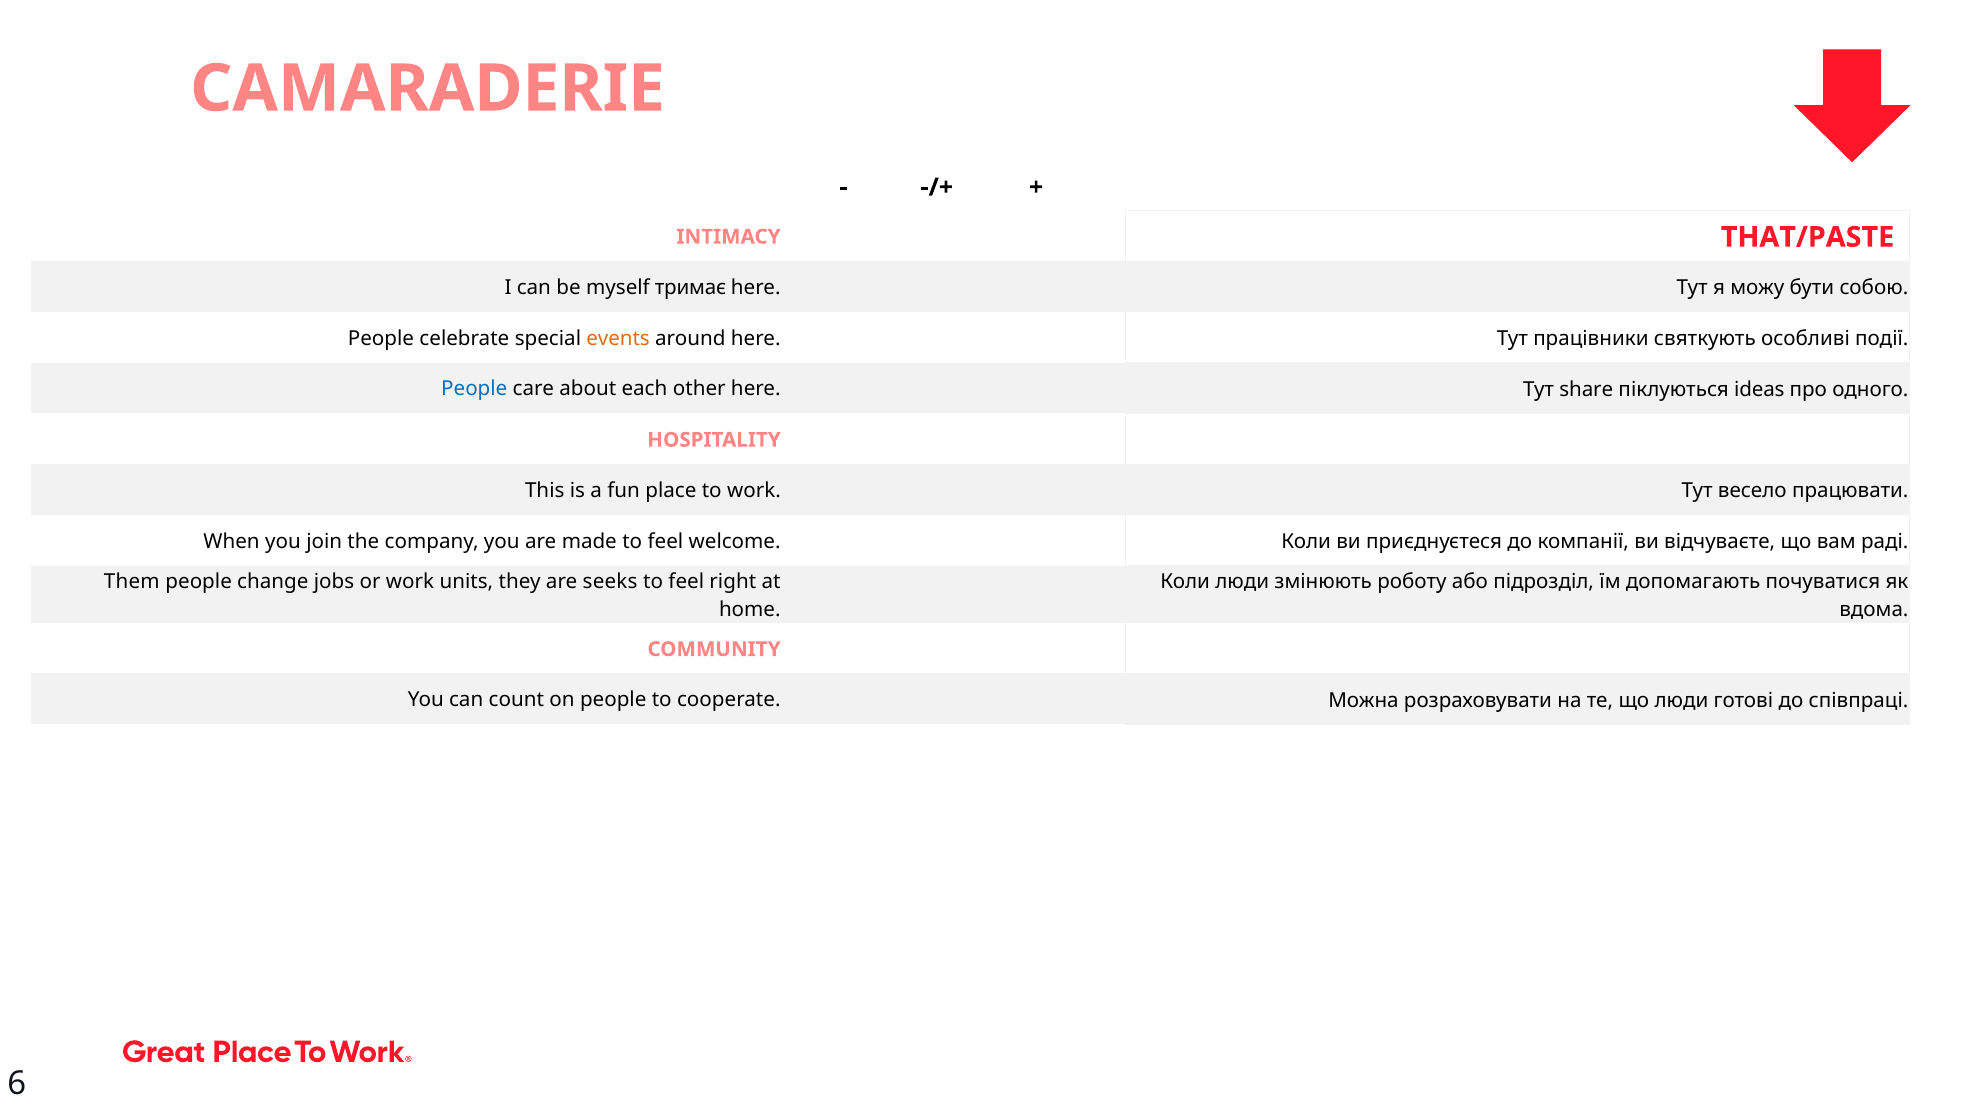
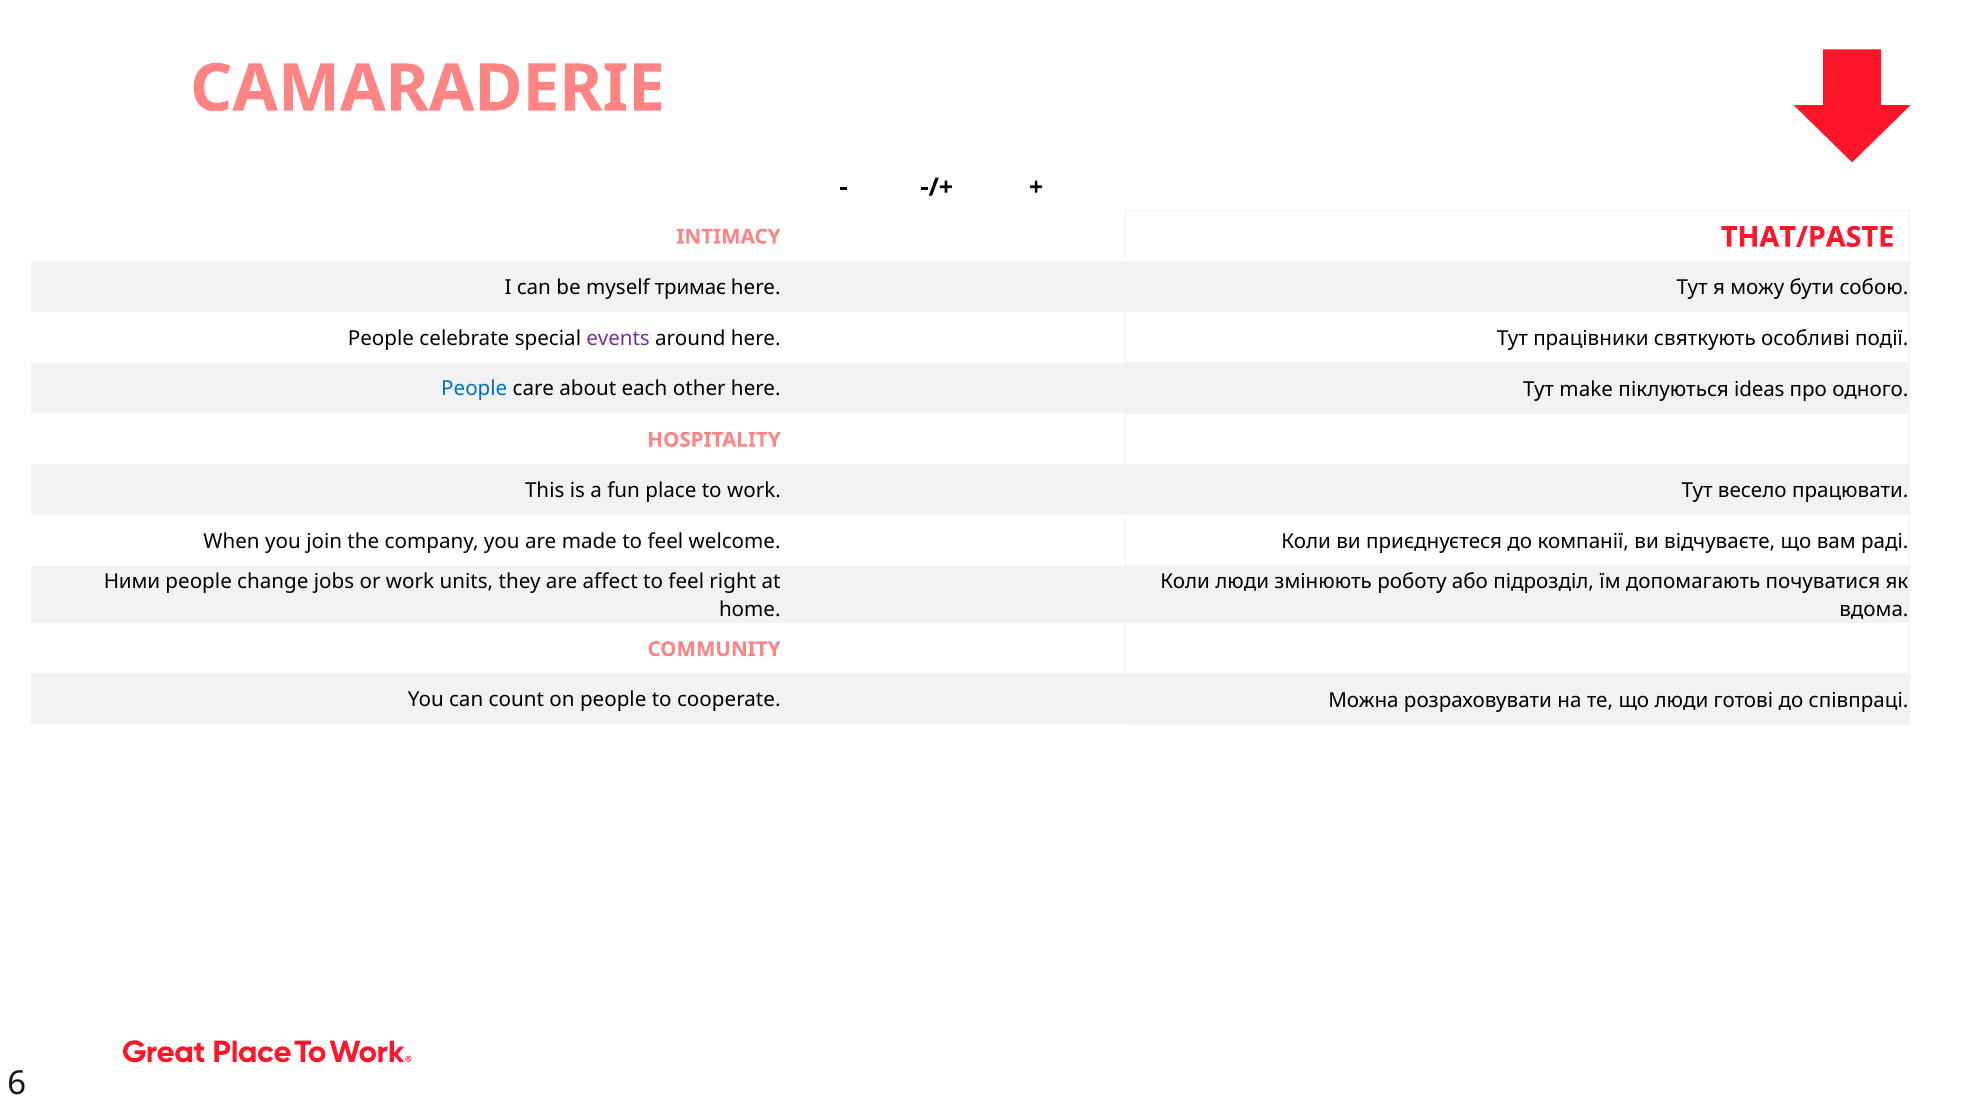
events colour: orange -> purple (618, 338)
share: share -> make (1586, 389)
Them: Them -> Ними (132, 581)
seeks: seeks -> affect (610, 581)
